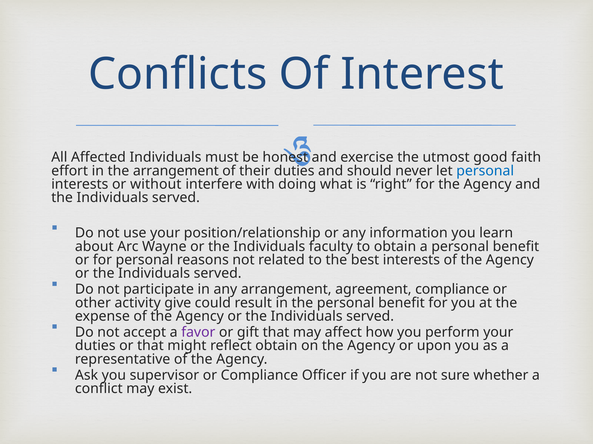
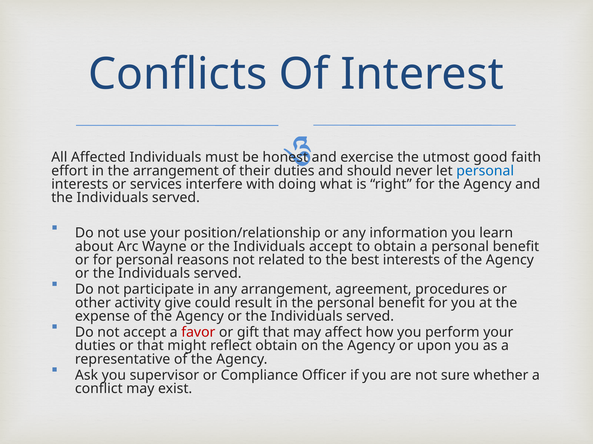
without: without -> services (156, 184)
Individuals faculty: faculty -> accept (331, 247)
agreement compliance: compliance -> procedures (452, 290)
favor colour: purple -> red (198, 333)
